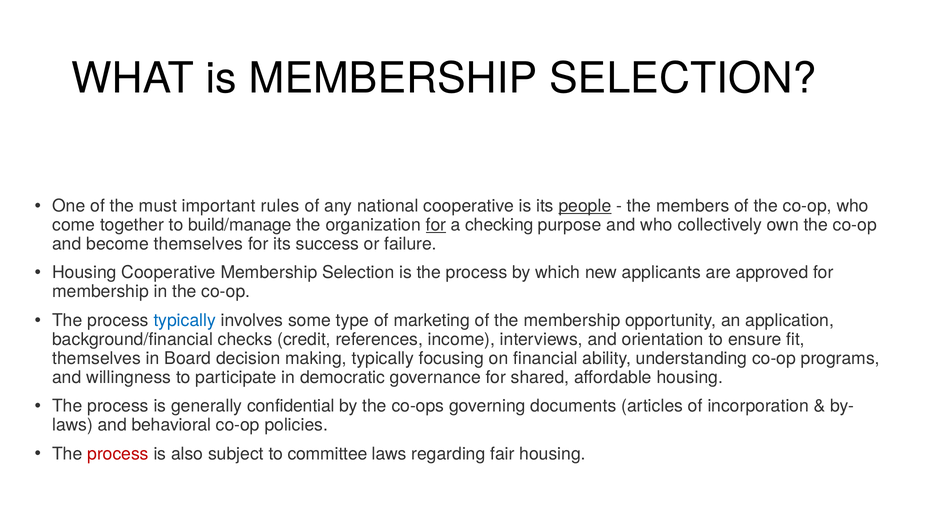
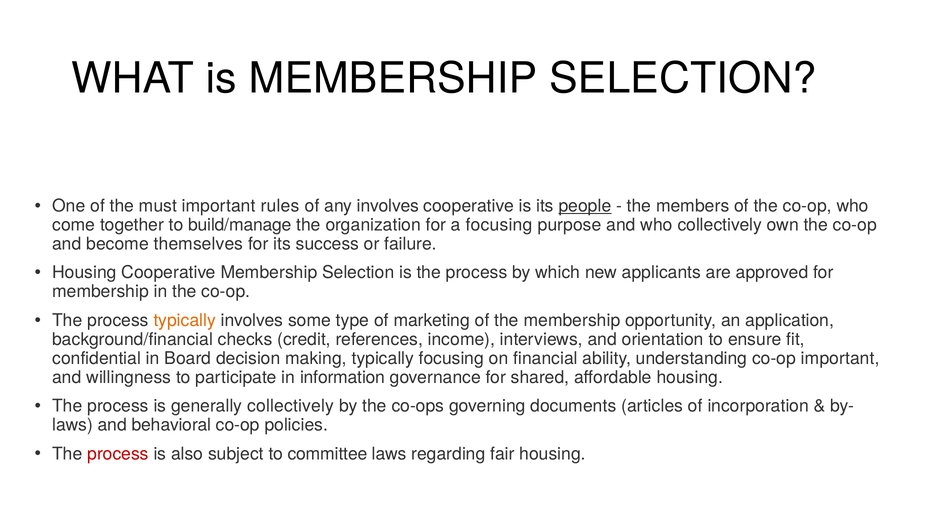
any national: national -> involves (388, 206)
for underline: present -> none (436, 225)
a checking: checking -> focusing (499, 225)
typically colour: blue -> orange (185, 320)
themselves: themselves -> confidential (97, 358)
co-op programs: programs -> important (840, 358)
democratic: democratic -> information (343, 377)
generally confidential: confidential -> collectively (291, 406)
